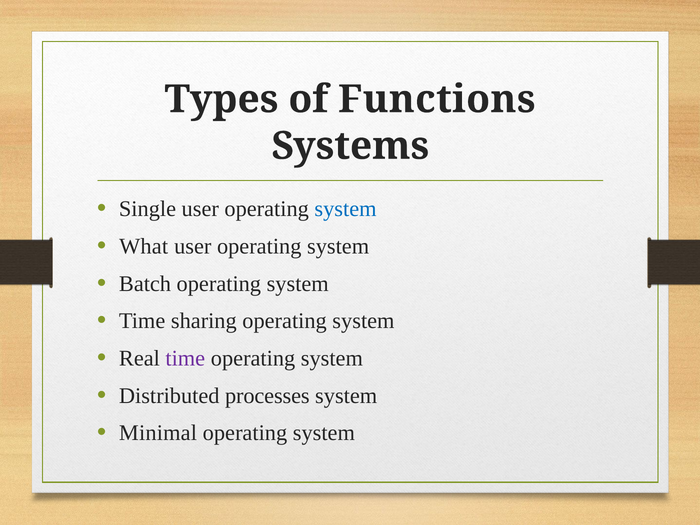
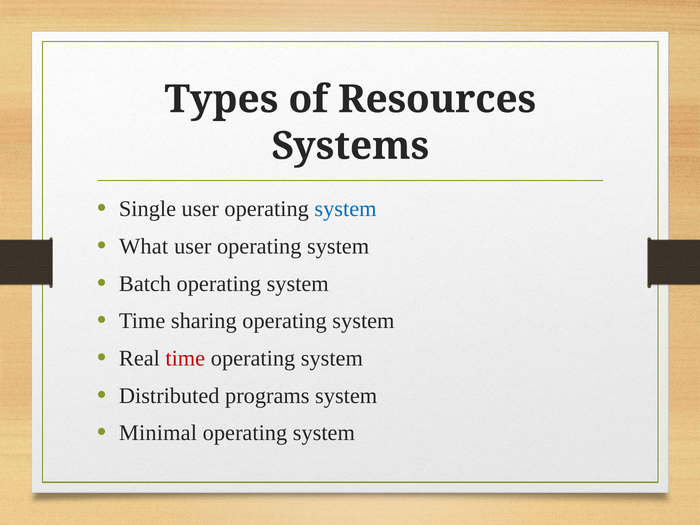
Functions: Functions -> Resources (437, 99)
time colour: purple -> red (185, 358)
processes: processes -> programs (267, 396)
